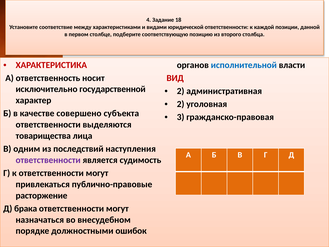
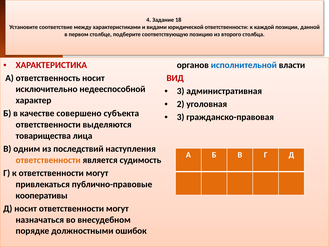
государственной: государственной -> недееспособной (112, 89)
2: 2 -> 3 (181, 91)
ответственности colour: purple -> orange (48, 160)
расторжение: расторжение -> кооперативы (42, 195)
Д брака: брака -> носит (26, 208)
